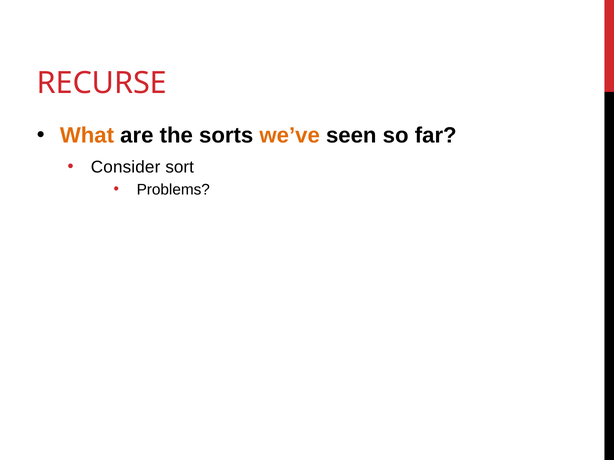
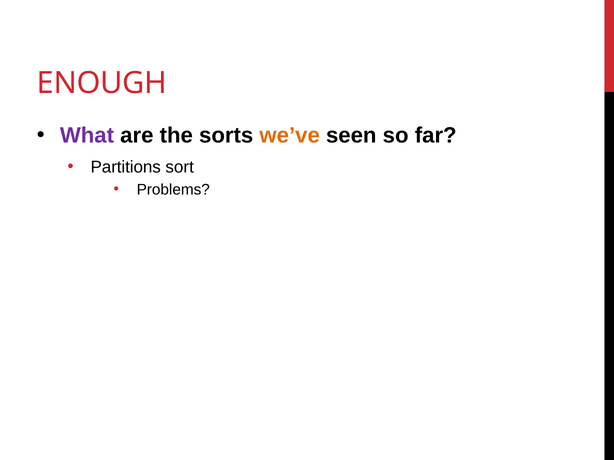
RECURSE: RECURSE -> ENOUGH (102, 83)
What colour: orange -> purple (87, 136)
Consider: Consider -> Partitions (126, 167)
